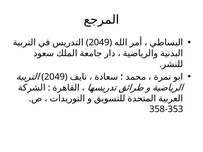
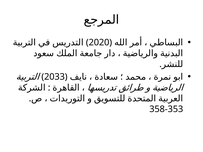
2049: 2049 -> 2020 (99, 43)
2049: 2049 -> 2033 (54, 77)
